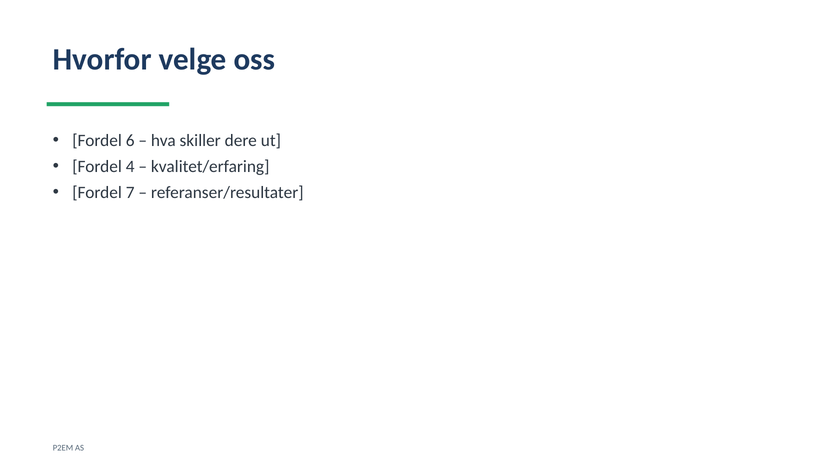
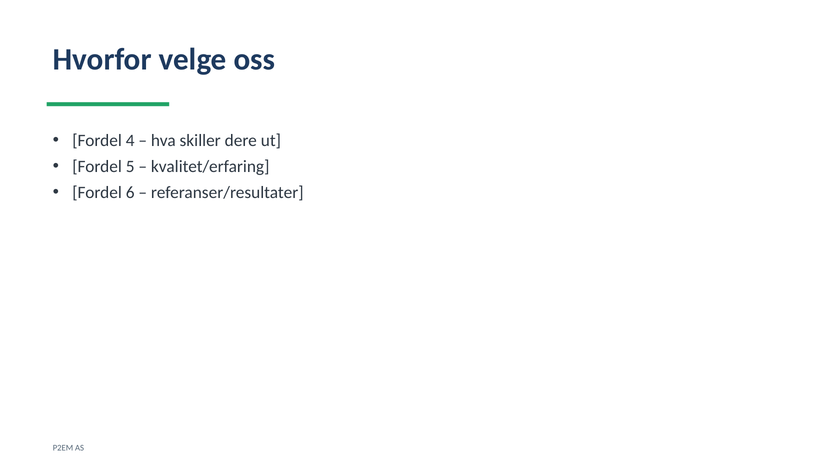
6: 6 -> 4 (130, 141)
4: 4 -> 5 (130, 167)
7: 7 -> 6 (130, 192)
